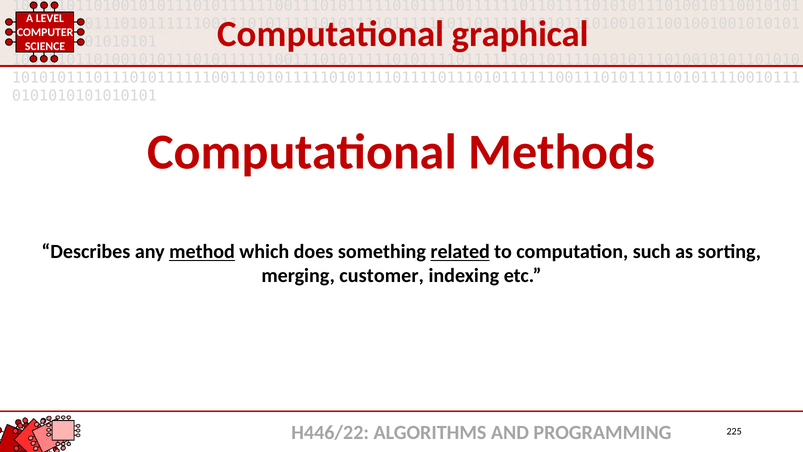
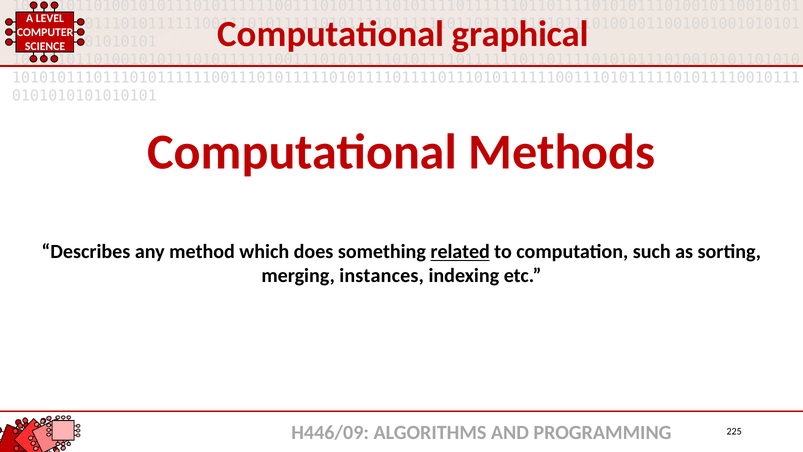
method underline: present -> none (202, 252)
customer: customer -> instances (382, 276)
H446/22: H446/22 -> H446/09 (330, 432)
